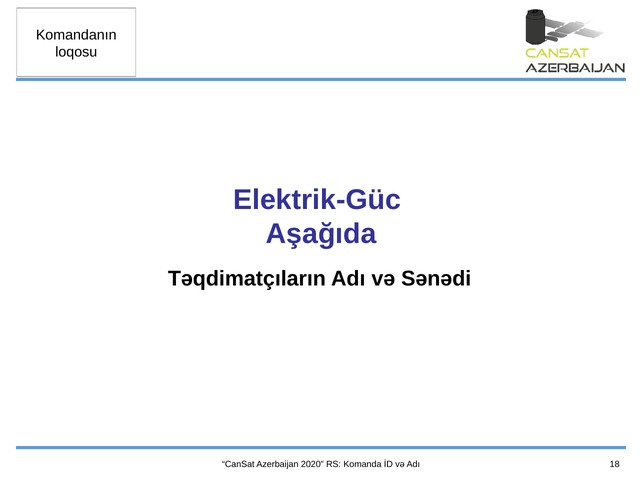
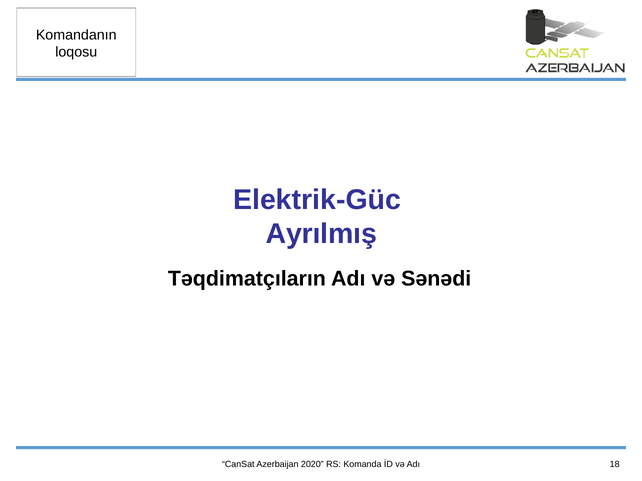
Aşağıda: Aşağıda -> Ayrılmış (321, 234)
